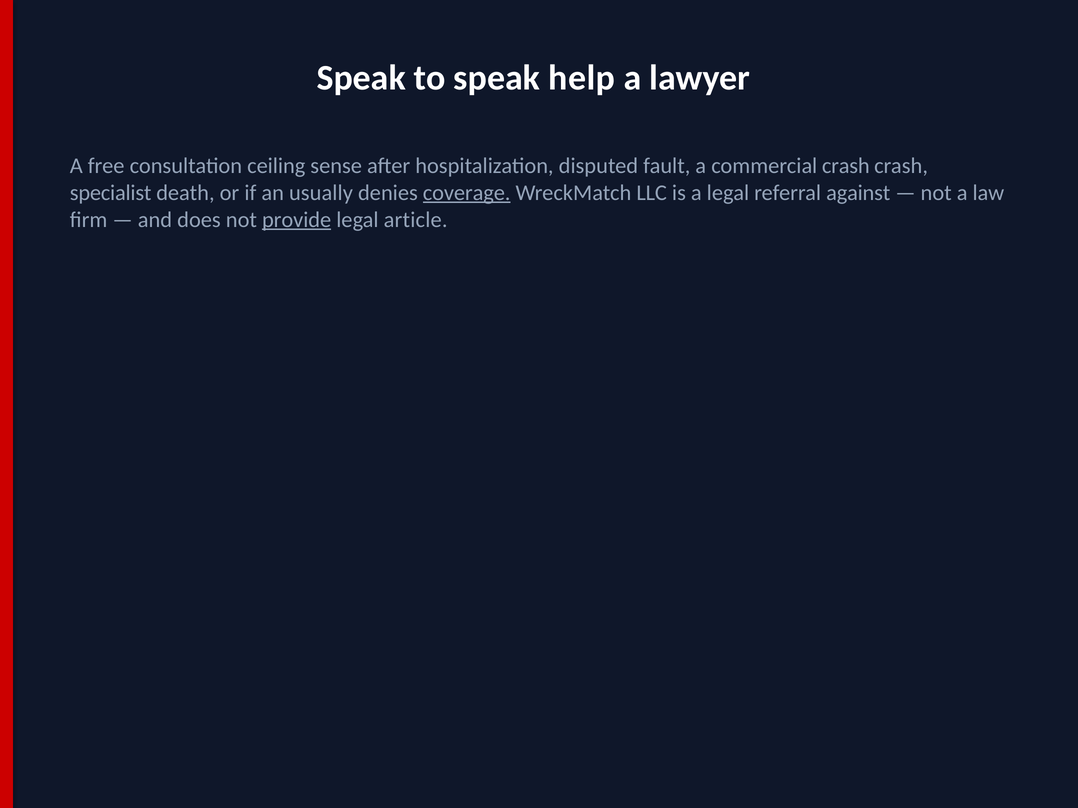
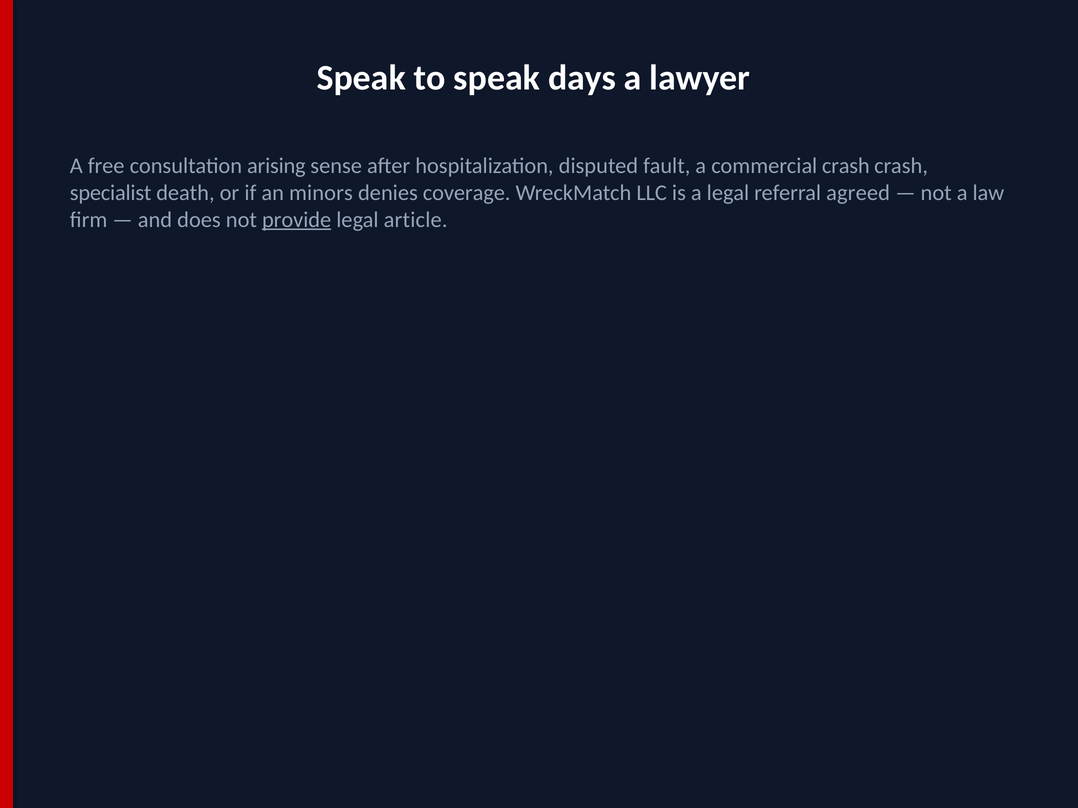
help: help -> days (582, 78)
ceiling: ceiling -> arising (276, 166)
usually: usually -> minors (321, 193)
coverage underline: present -> none (467, 193)
against: against -> agreed (858, 193)
